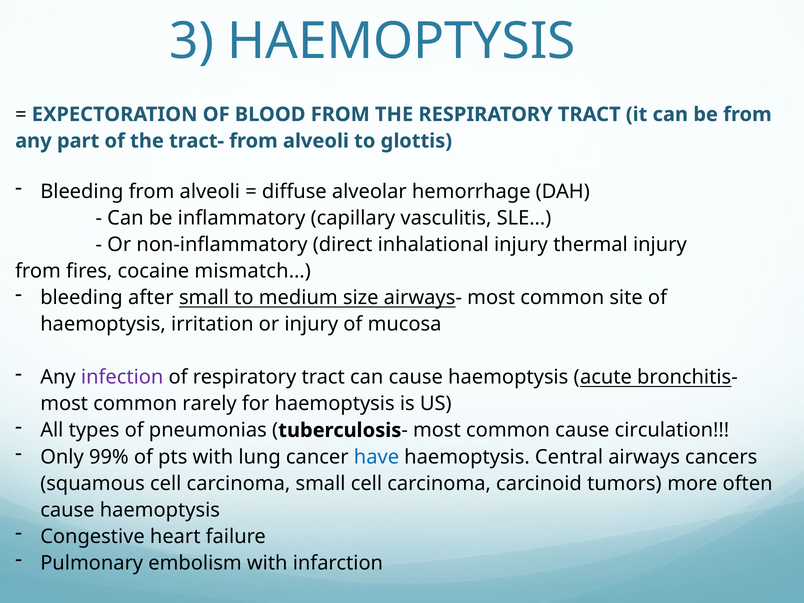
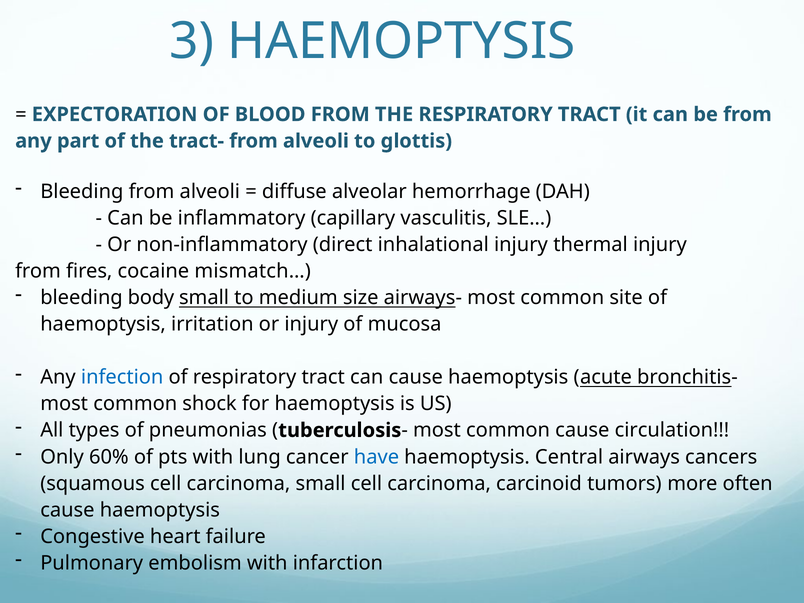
after: after -> body (151, 298)
infection colour: purple -> blue (122, 377)
rarely: rarely -> shock (210, 404)
99%: 99% -> 60% (109, 457)
